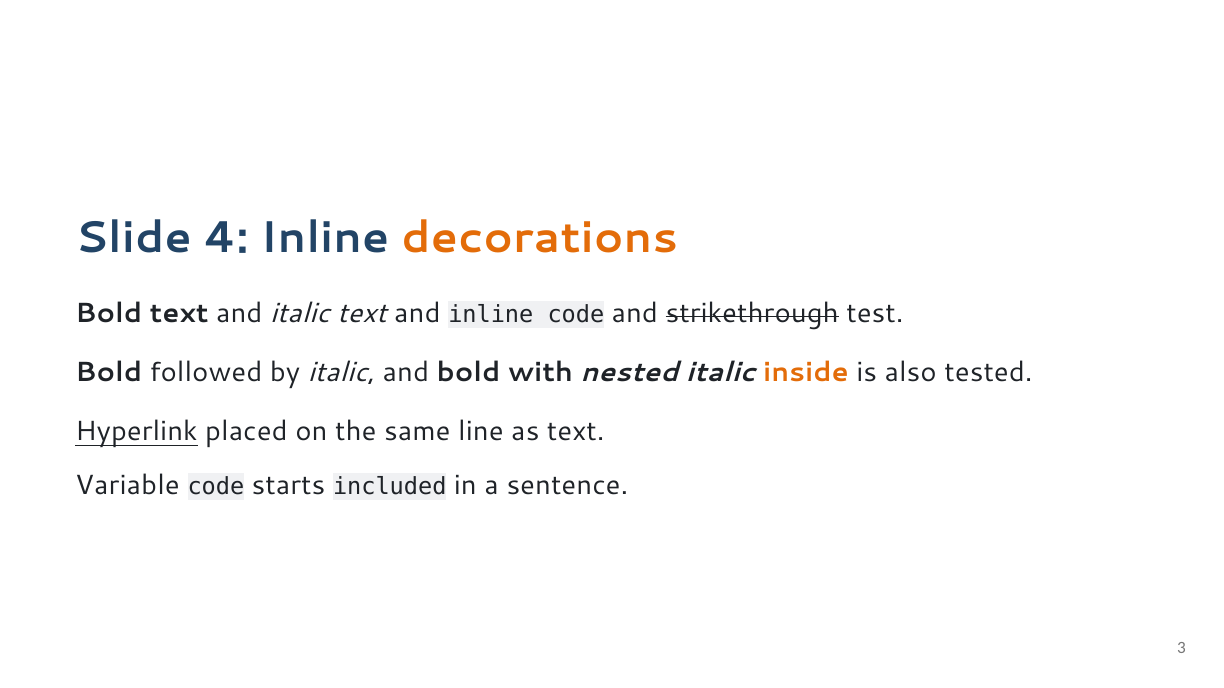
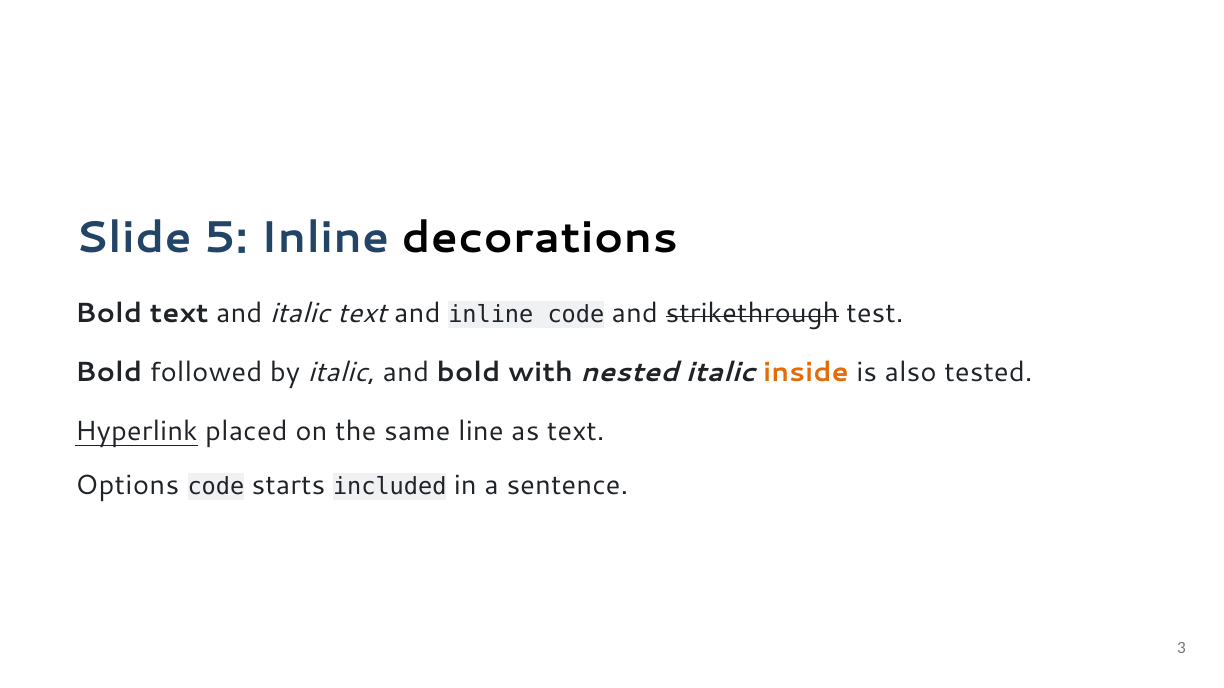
4: 4 -> 5 (226, 238)
decorations colour: orange -> black (540, 238)
Variable: Variable -> Options (127, 486)
